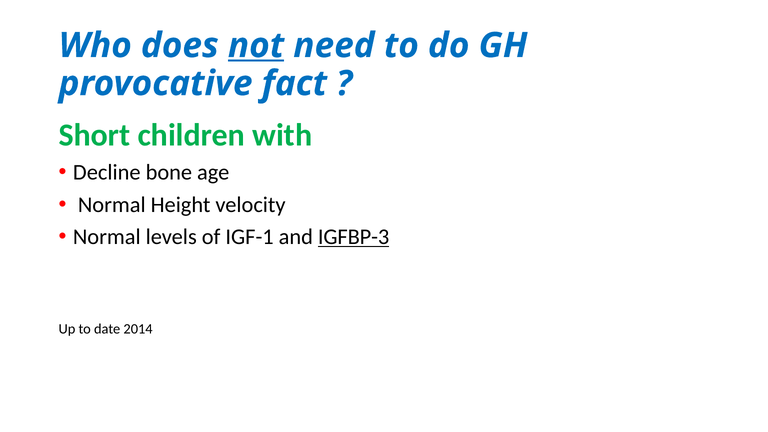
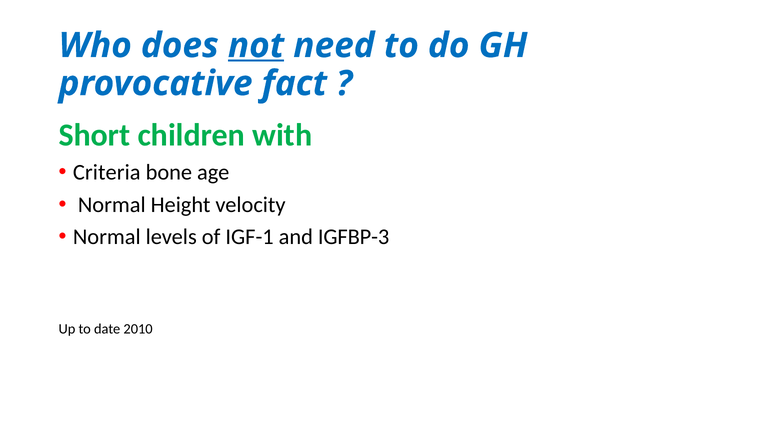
Decline: Decline -> Criteria (107, 172)
IGFBP-3 underline: present -> none (354, 237)
2014: 2014 -> 2010 (138, 329)
